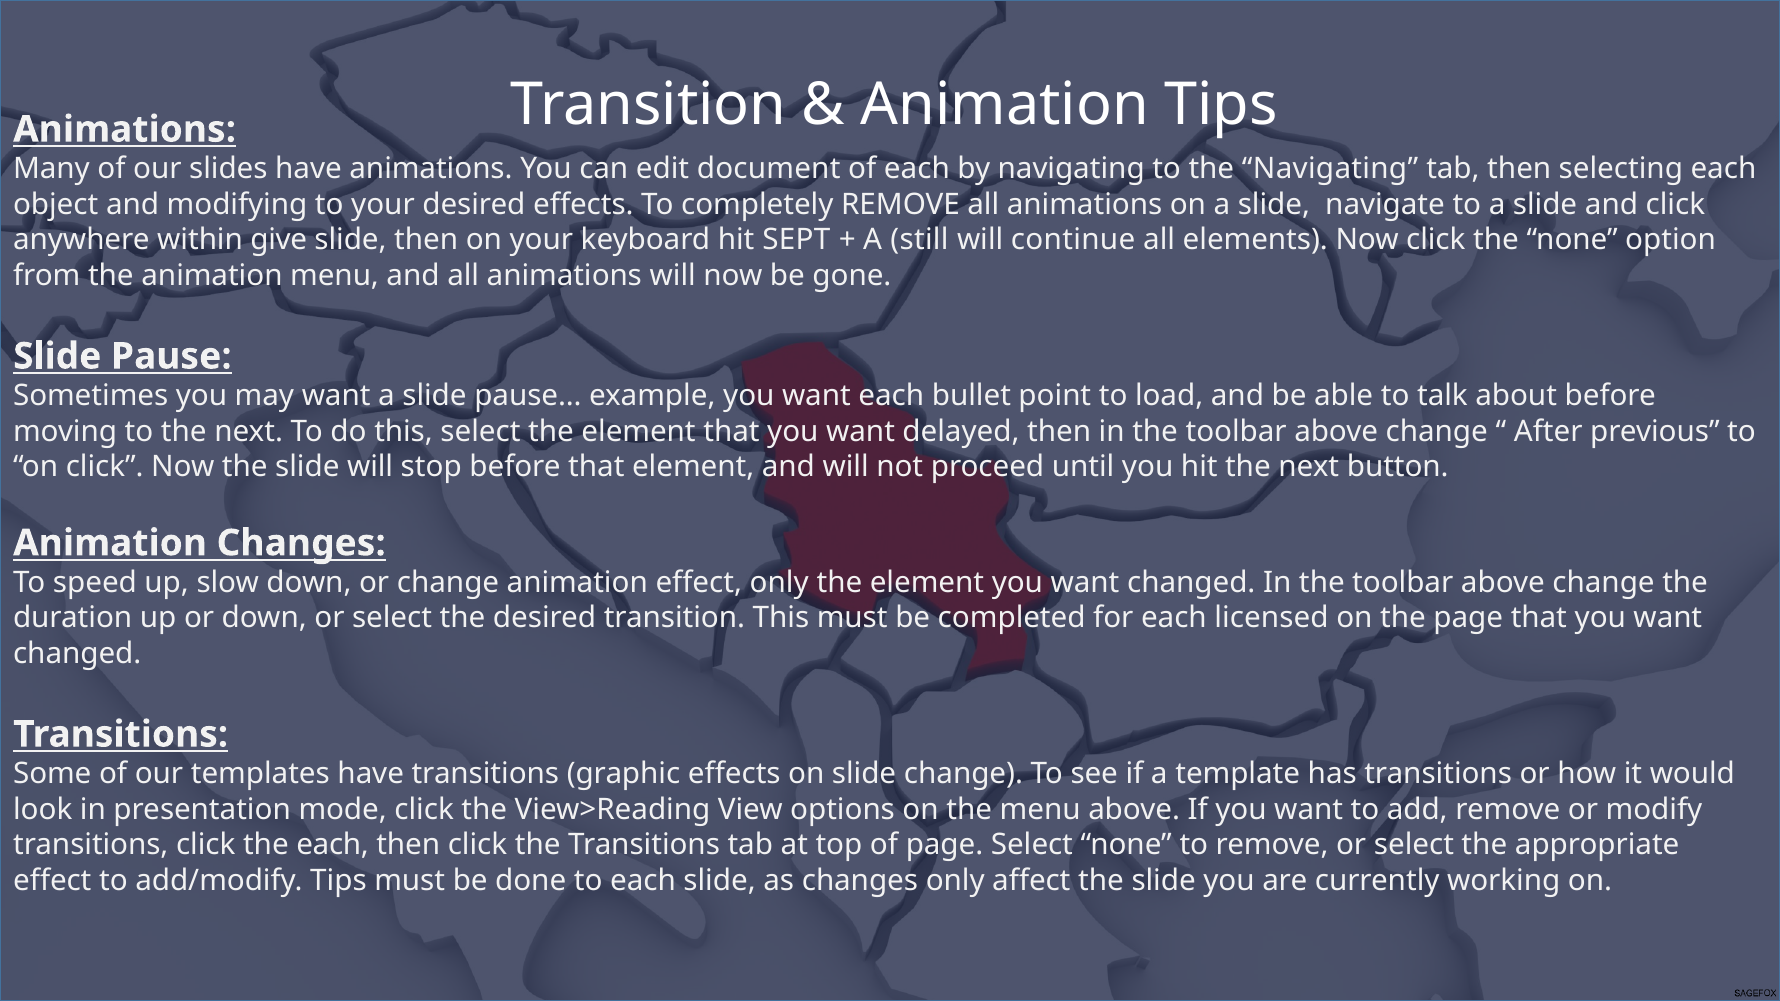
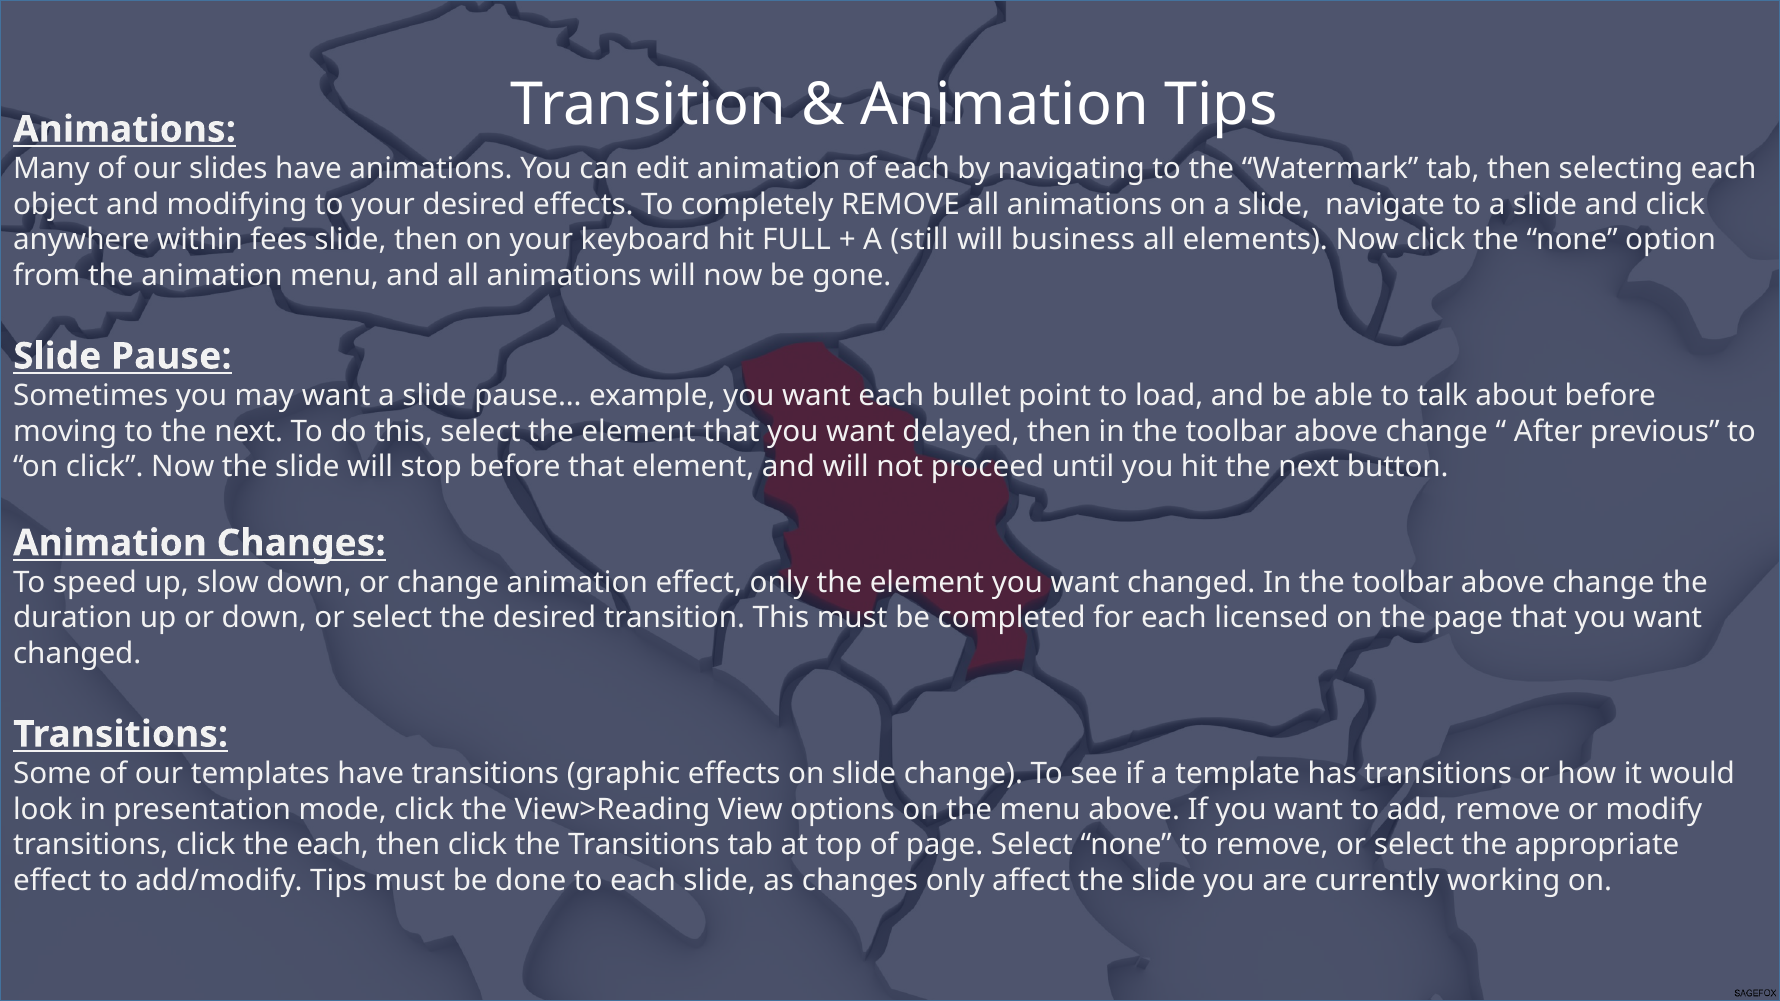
edit document: document -> animation (769, 169)
the Navigating: Navigating -> Watermark (1330, 169)
give: give -> fees (279, 240)
SEPT: SEPT -> FULL (796, 240)
continue: continue -> business (1073, 240)
